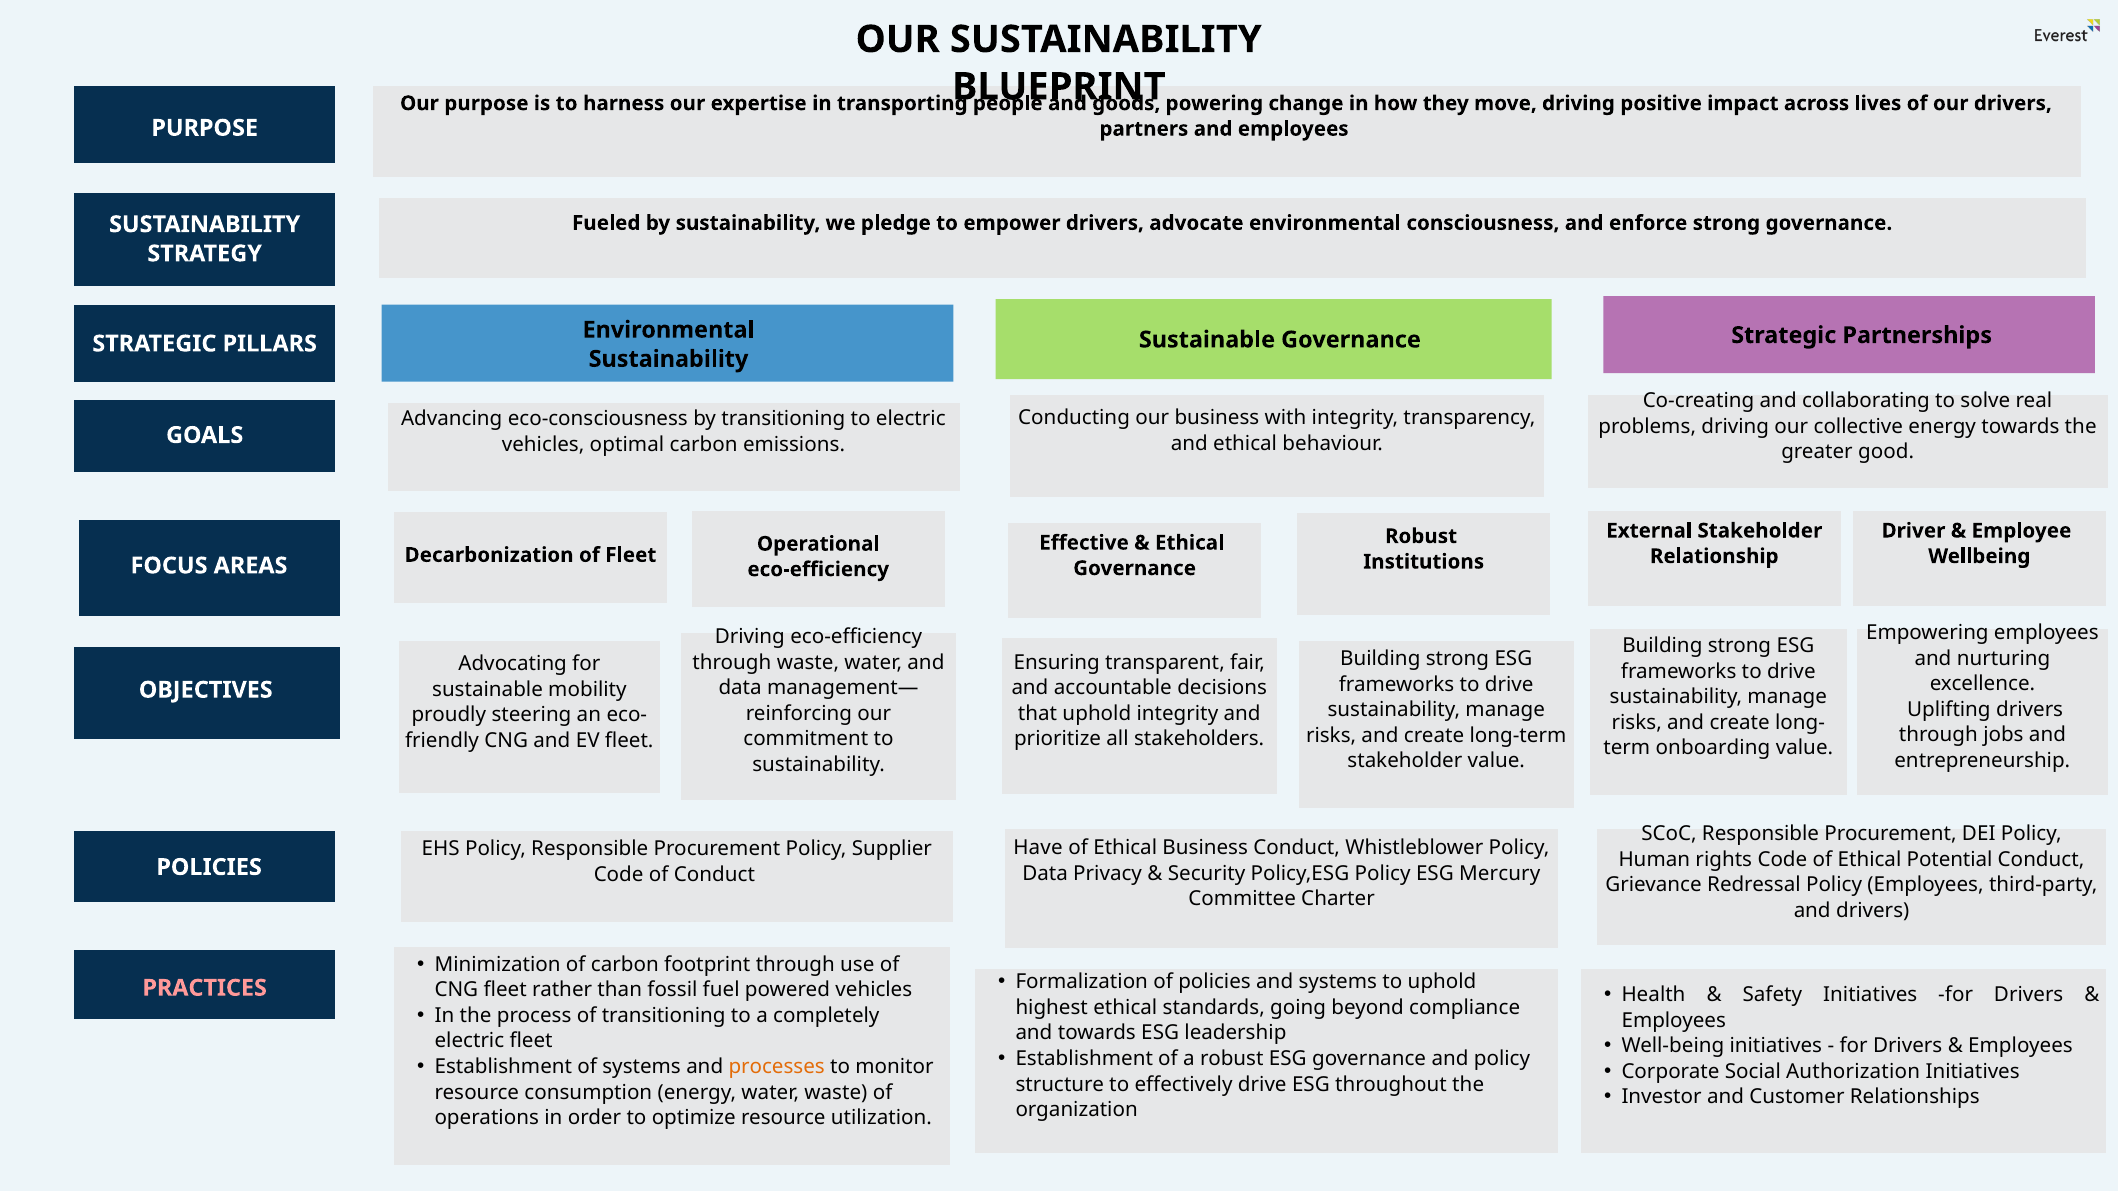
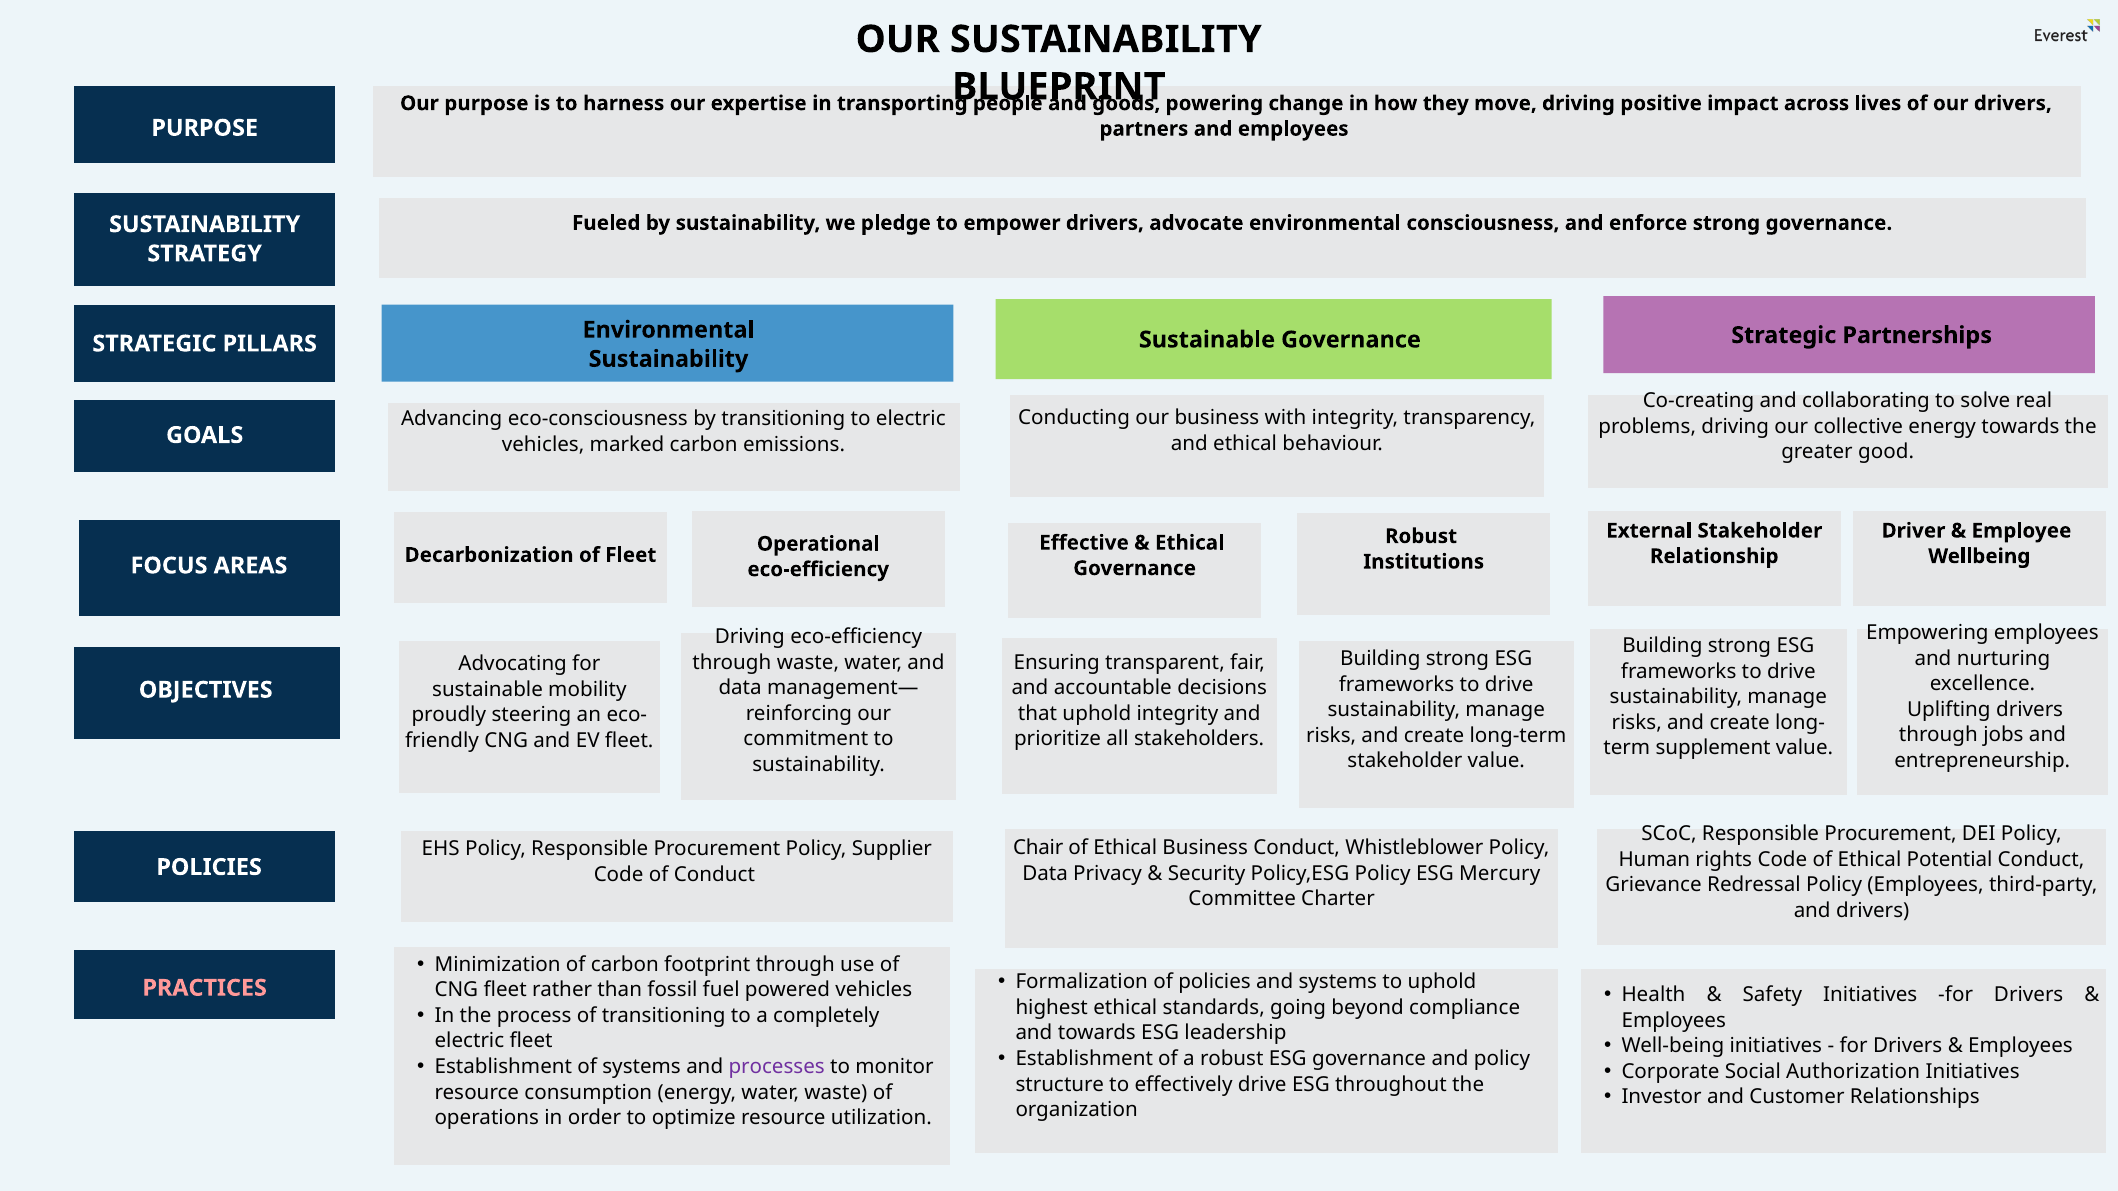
optimal: optimal -> marked (627, 445)
onboarding: onboarding -> supplement (1713, 748)
Have: Have -> Chair (1038, 848)
processes colour: orange -> purple (777, 1067)
